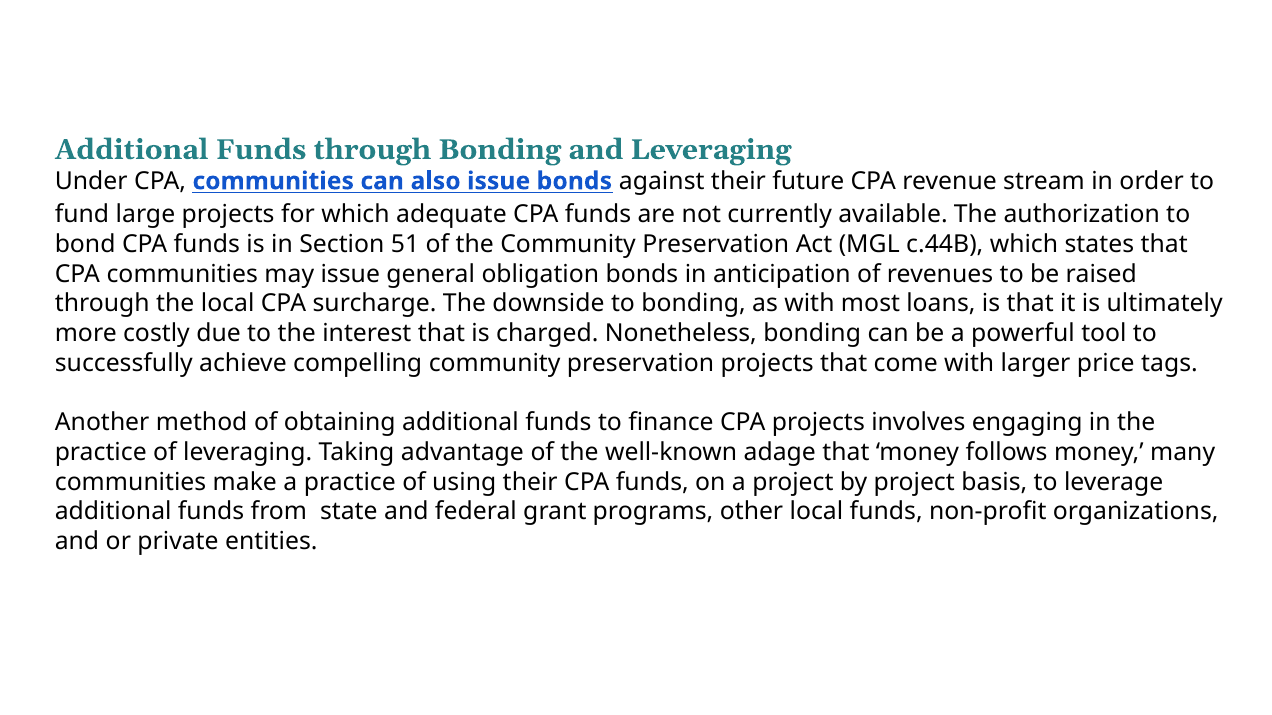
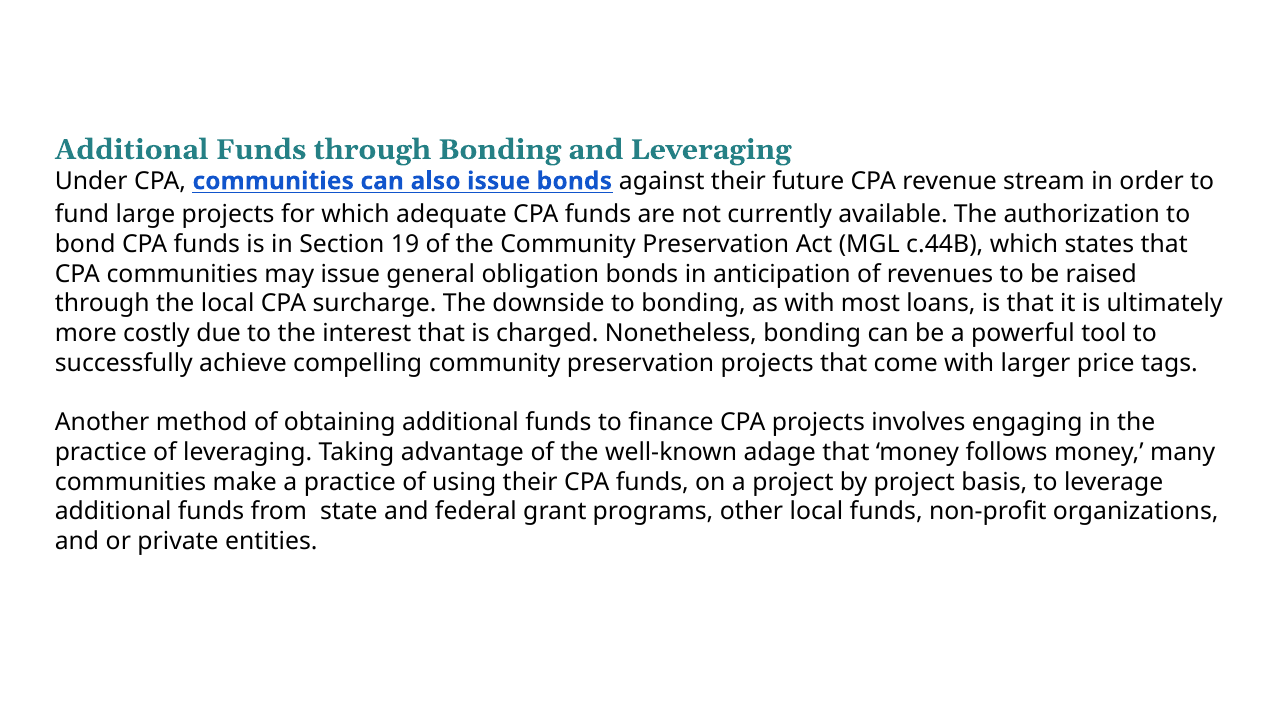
51: 51 -> 19 (405, 245)
